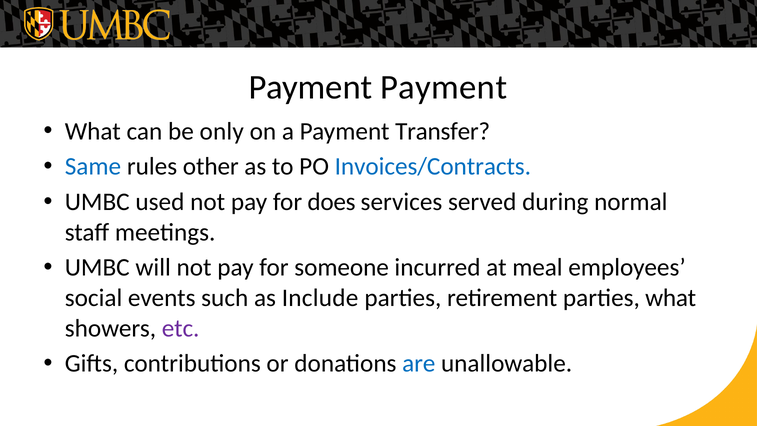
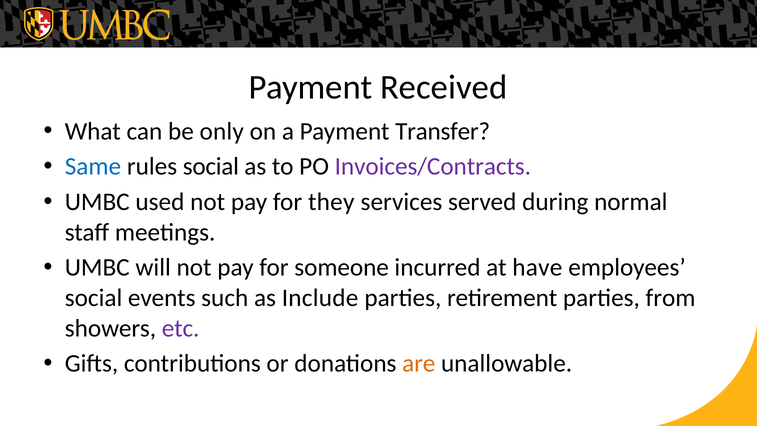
Payment Payment: Payment -> Received (444, 87)
rules other: other -> social (211, 167)
Invoices/Contracts colour: blue -> purple (433, 167)
does: does -> they (331, 202)
meal: meal -> have (537, 268)
parties what: what -> from (671, 298)
are colour: blue -> orange (419, 363)
